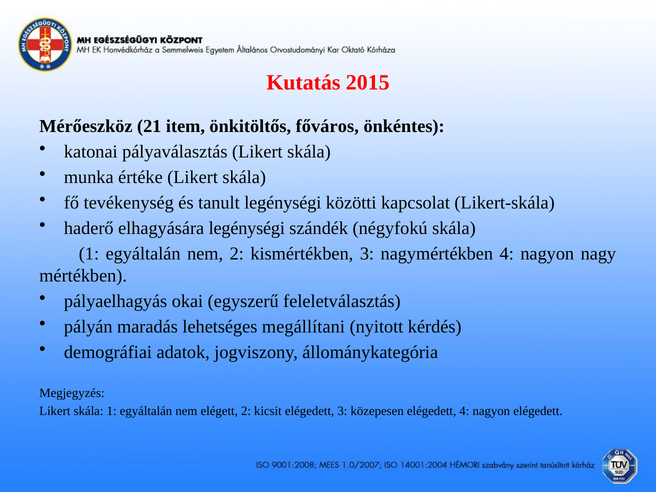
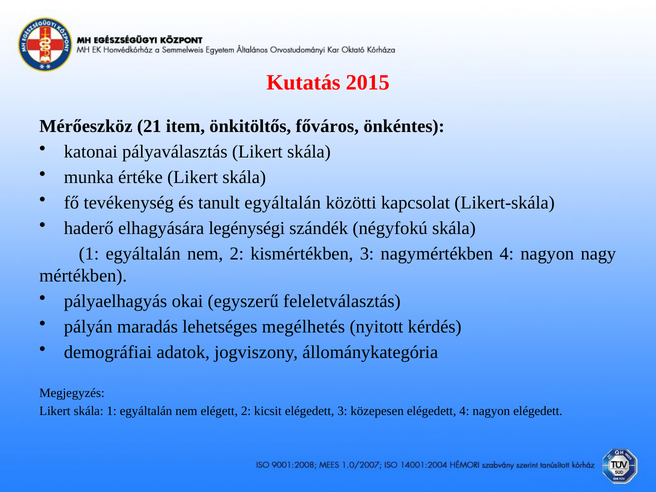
tanult legénységi: legénységi -> egyáltalán (283, 203)
megállítani: megállítani -> megélhetés (303, 327)
